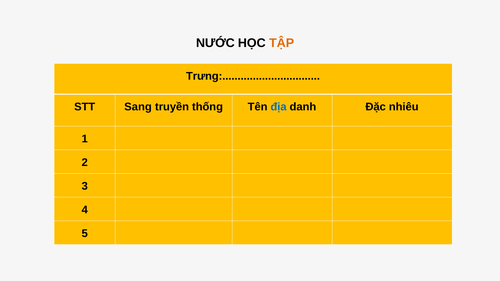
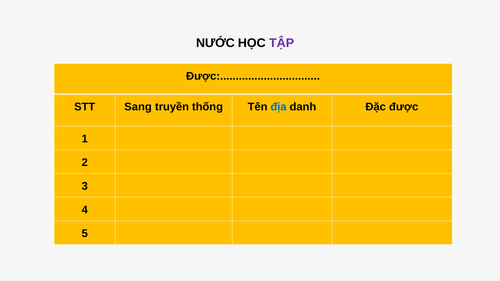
TẬP colour: orange -> purple (282, 43)
Trưng: Trưng -> Được (253, 76)
Đặc nhiêu: nhiêu -> được (404, 107)
